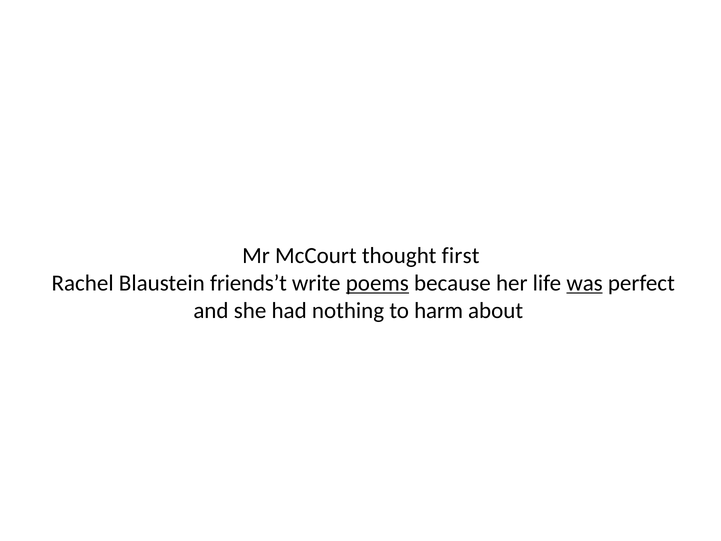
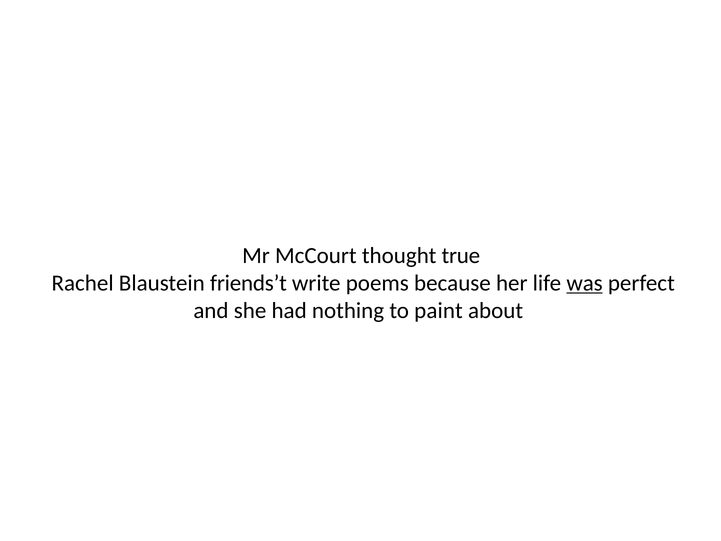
first: first -> true (461, 255)
poems underline: present -> none (377, 283)
harm: harm -> paint (438, 311)
